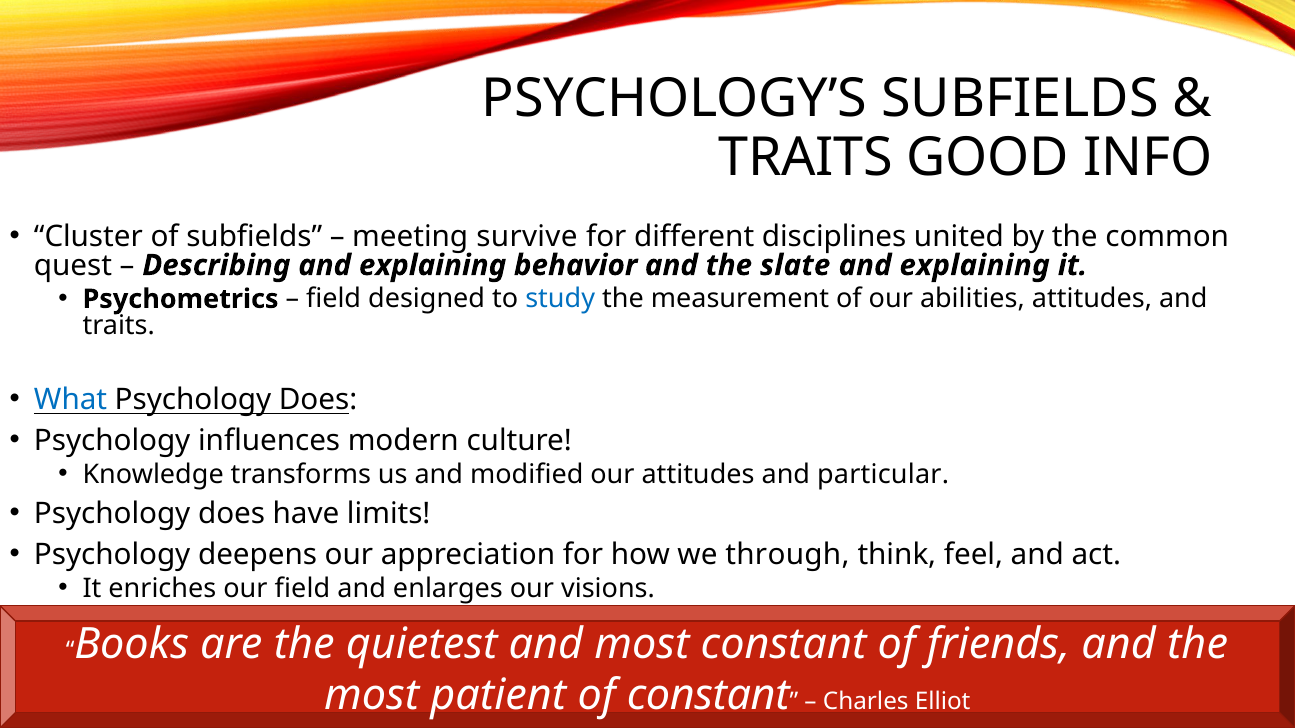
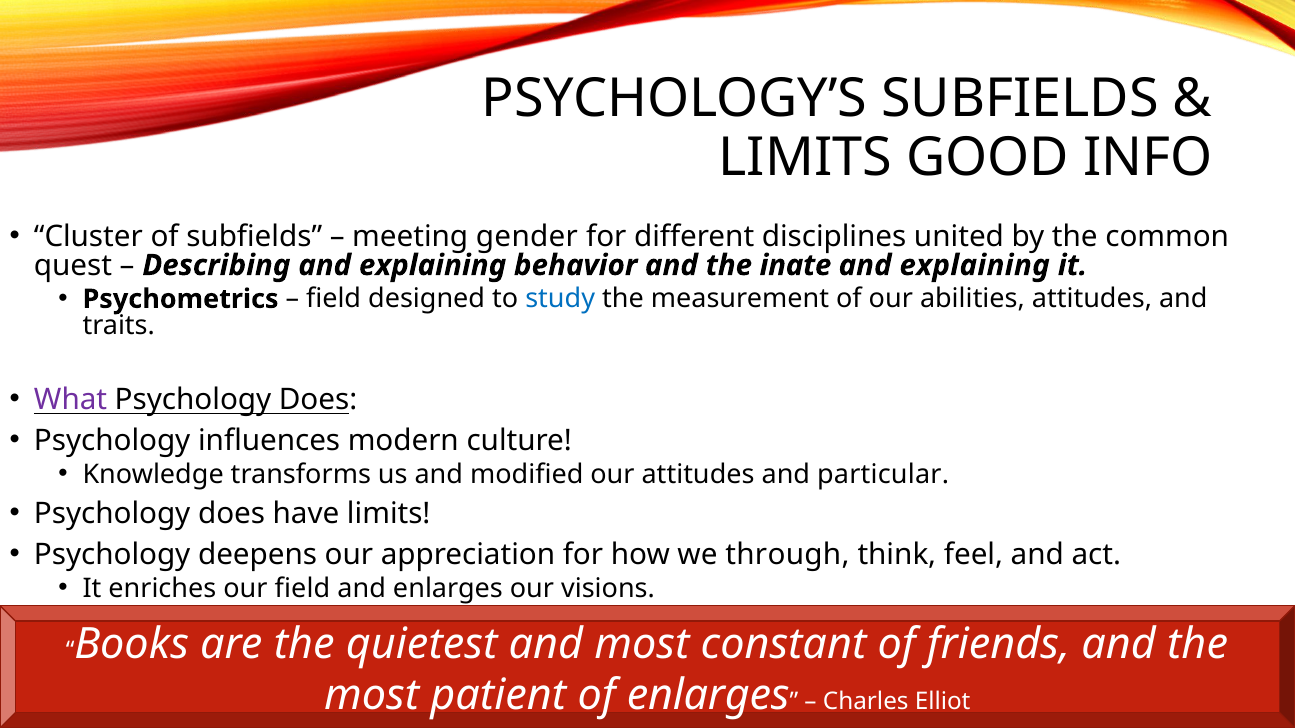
TRAITS: TRAITS -> LIMITS (805, 157)
survive: survive -> gender (527, 237)
slate: slate -> inate (795, 265)
What colour: blue -> purple (71, 400)
of constant: constant -> enlarges (708, 696)
